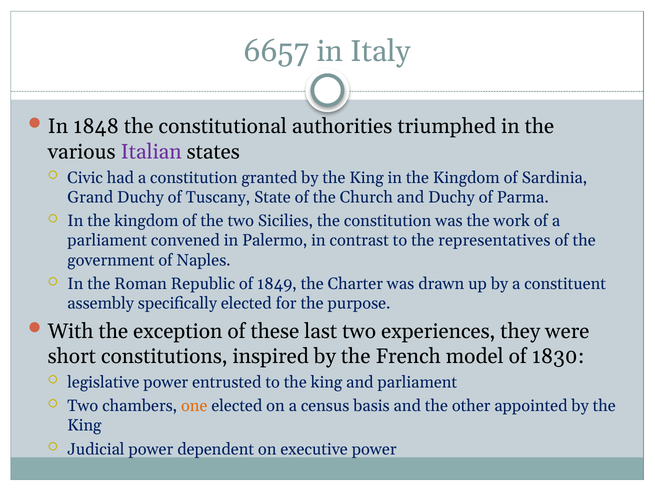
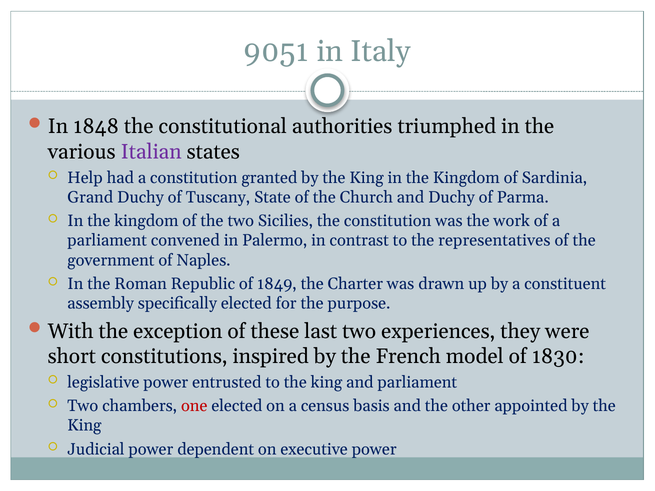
6657: 6657 -> 9051 (276, 52)
Civic: Civic -> Help (85, 178)
one colour: orange -> red (194, 406)
